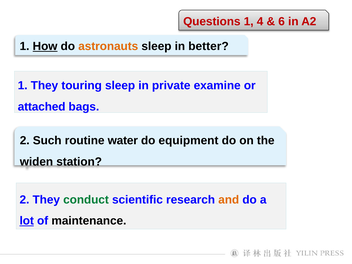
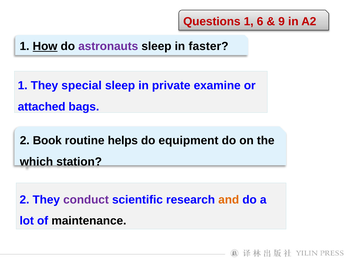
4: 4 -> 6 (260, 21)
6: 6 -> 9 (282, 21)
astronauts colour: orange -> purple (108, 46)
better: better -> faster (209, 46)
touring: touring -> special (82, 86)
Such: Such -> Book (47, 141)
water: water -> helps (123, 141)
widen: widen -> which (36, 162)
conduct colour: green -> purple (86, 200)
lot underline: present -> none (27, 221)
